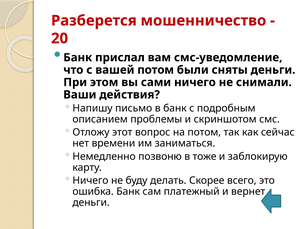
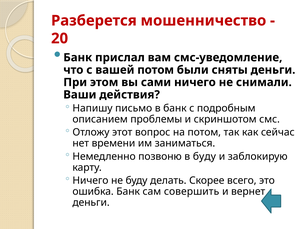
в тоже: тоже -> буду (204, 157)
платежный: платежный -> совершить (192, 192)
